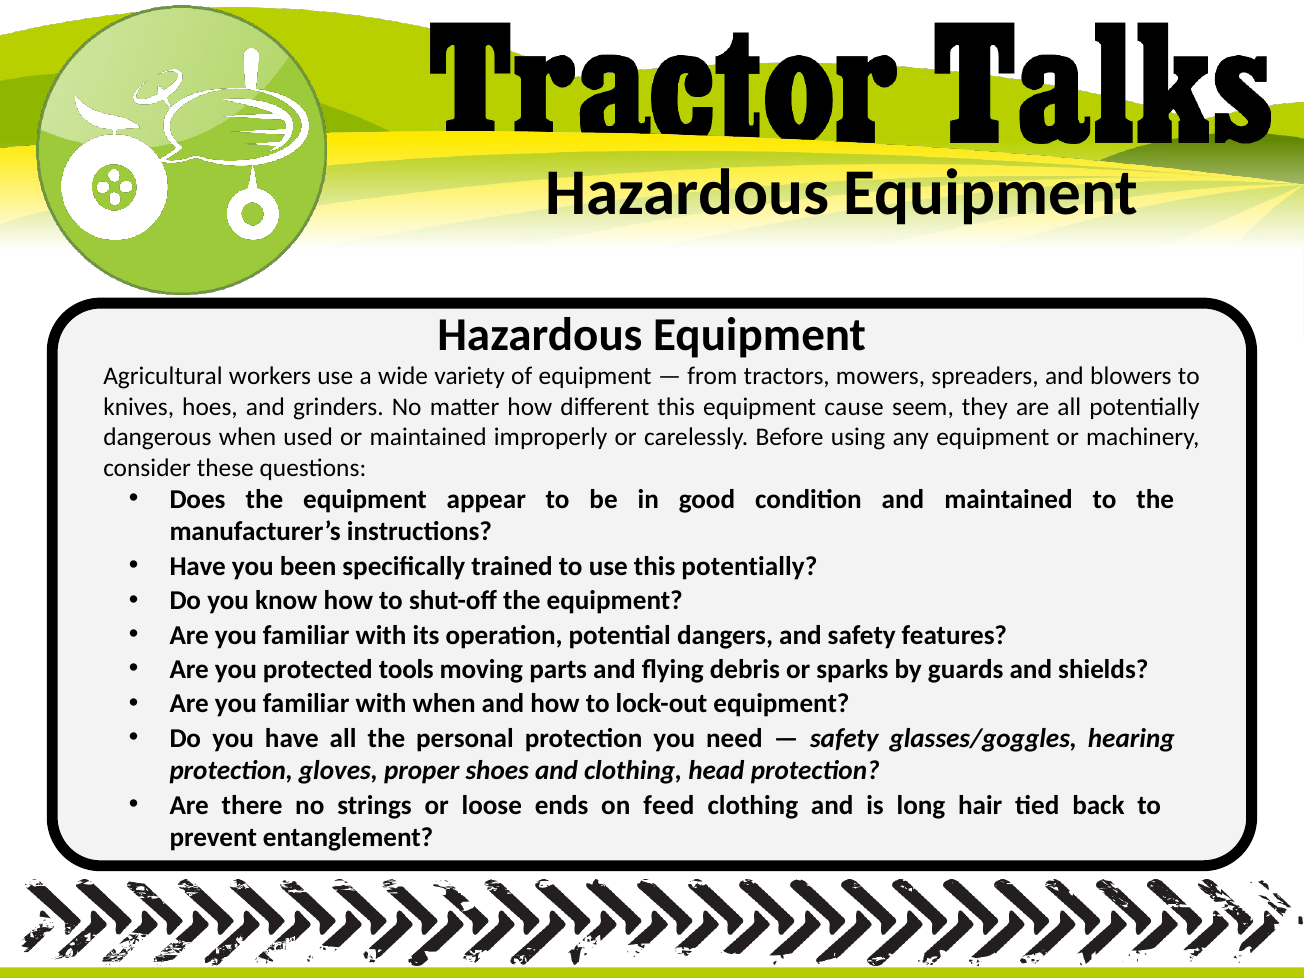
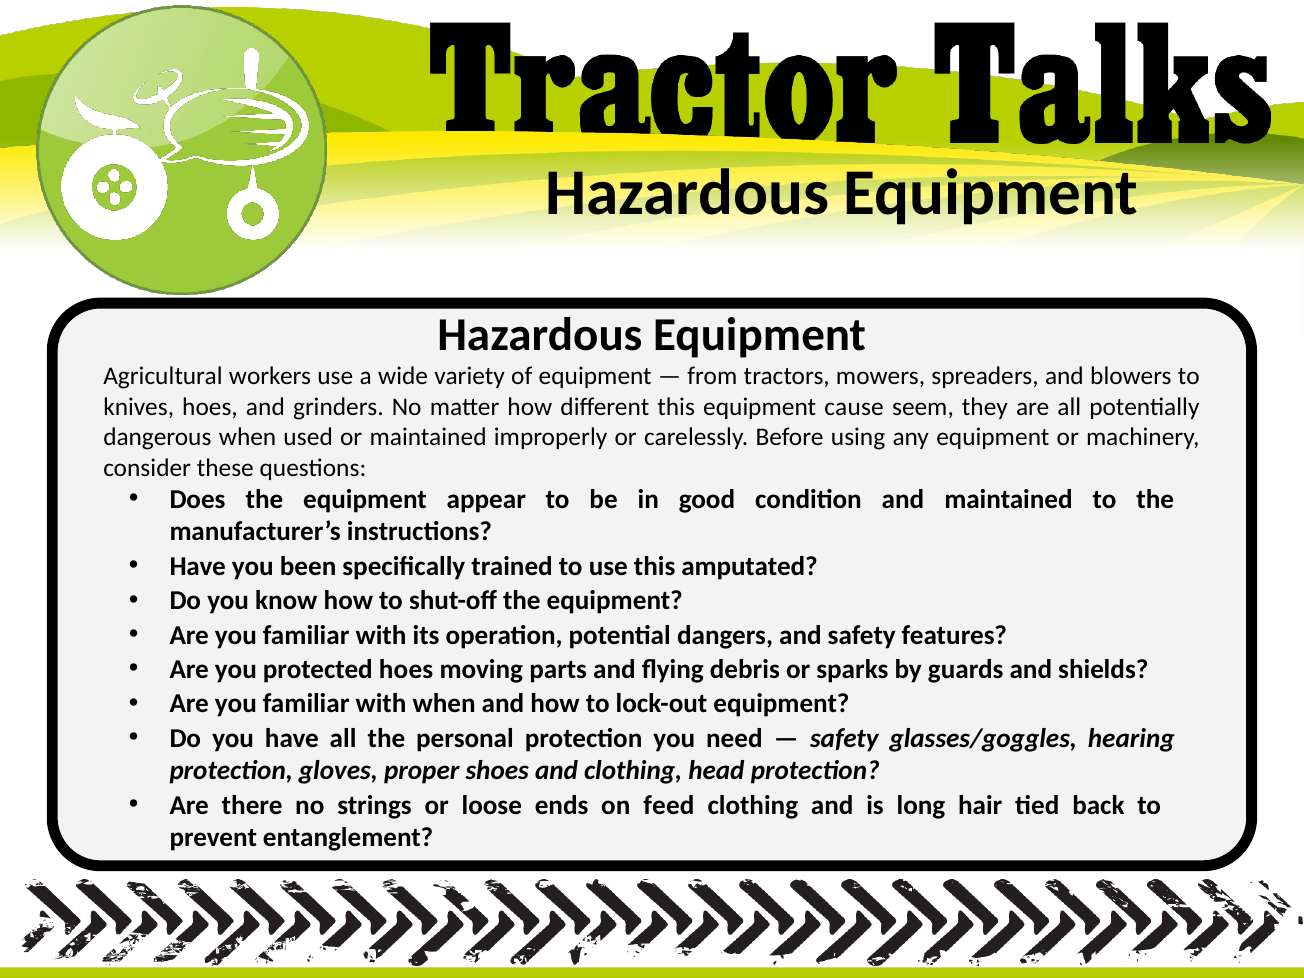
this potentially: potentially -> amputated (750, 566)
protected tools: tools -> hoes (406, 670)
